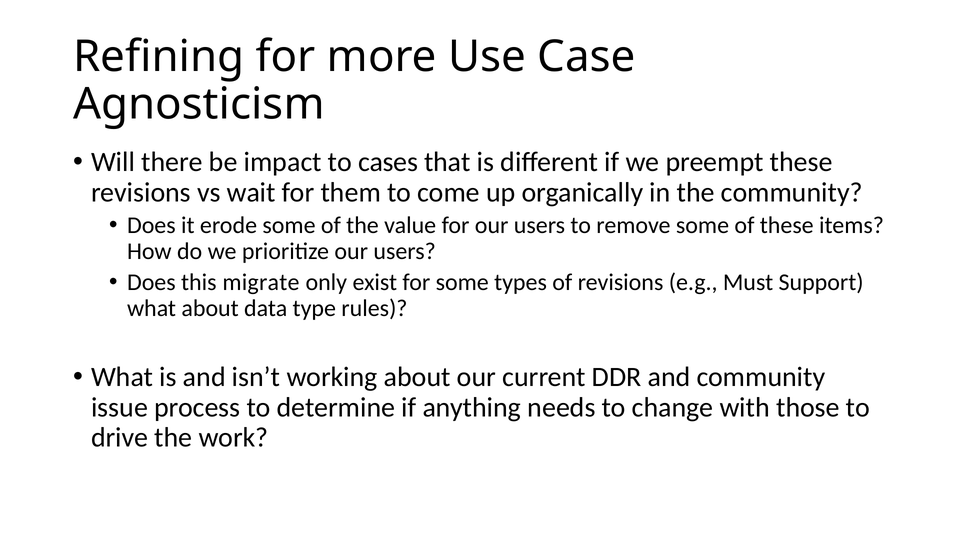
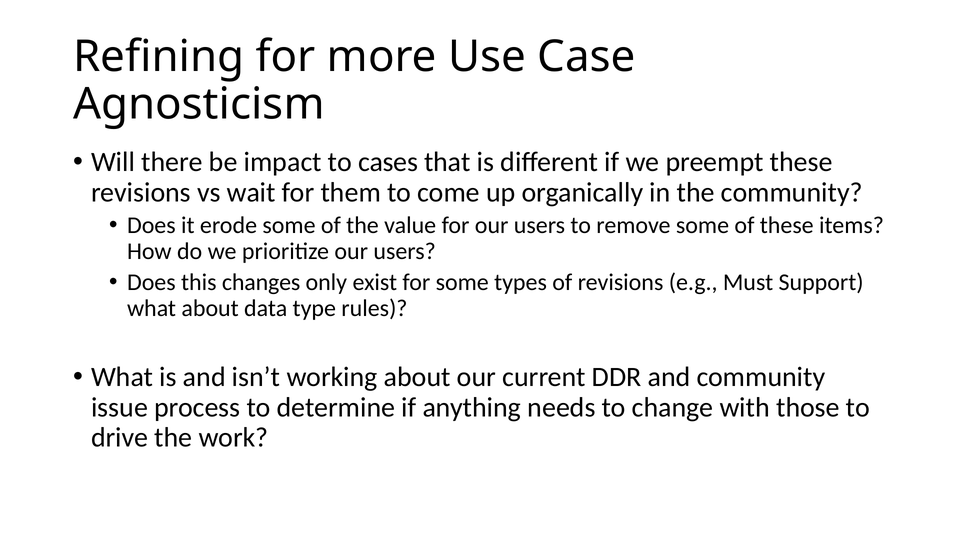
migrate: migrate -> changes (261, 282)
